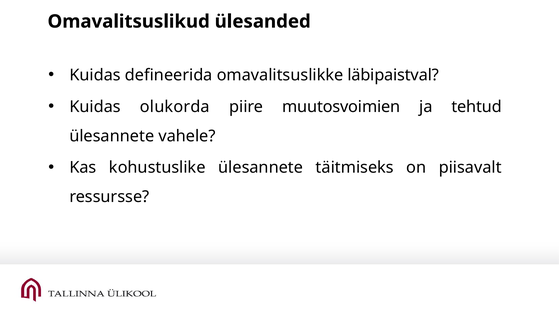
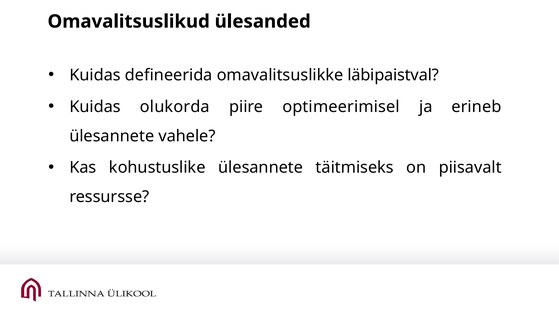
muutosvoimien: muutosvoimien -> optimeerimisel (341, 107)
tehtud: tehtud -> erineb (477, 107)
